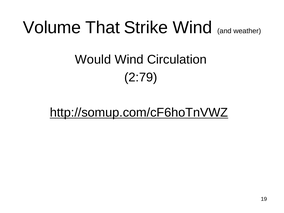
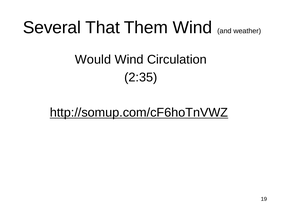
Volume: Volume -> Several (52, 27)
Strike: Strike -> Them (146, 27)
2:79: 2:79 -> 2:35 (141, 77)
